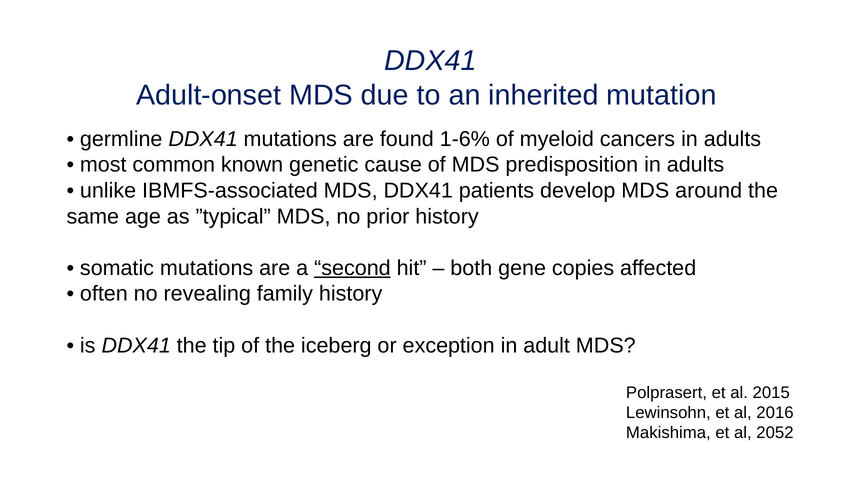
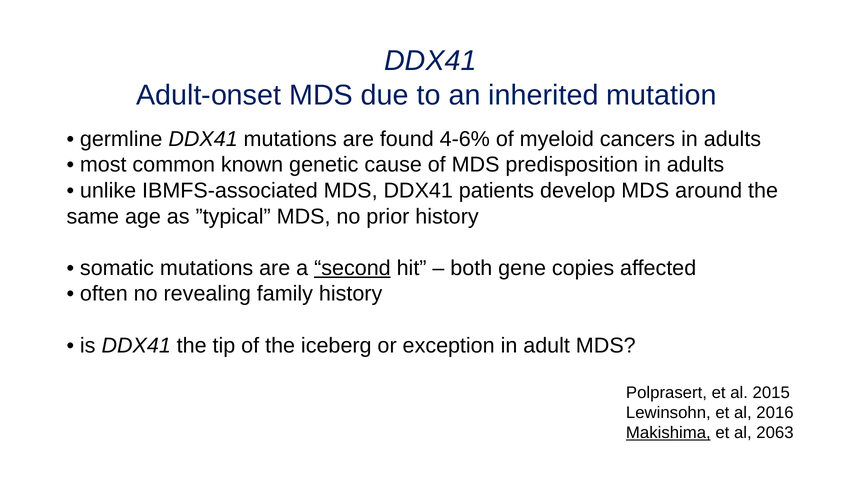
1-6%: 1-6% -> 4-6% (465, 139)
Makishima underline: none -> present (668, 433)
2052: 2052 -> 2063 (775, 433)
